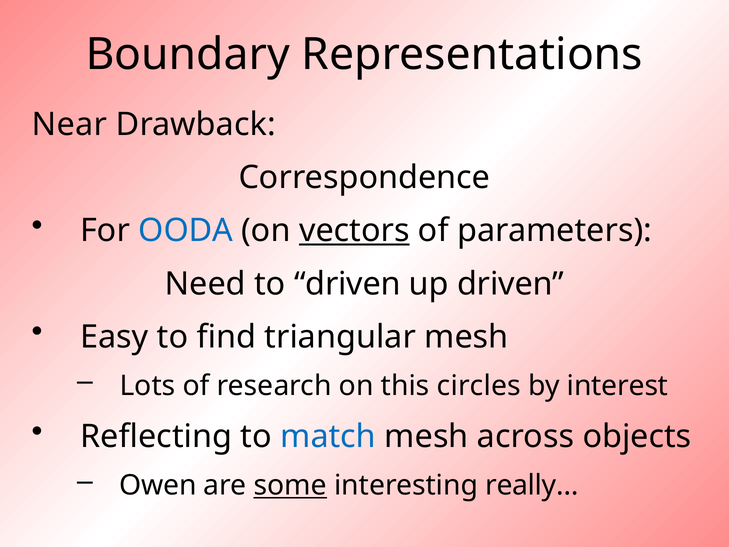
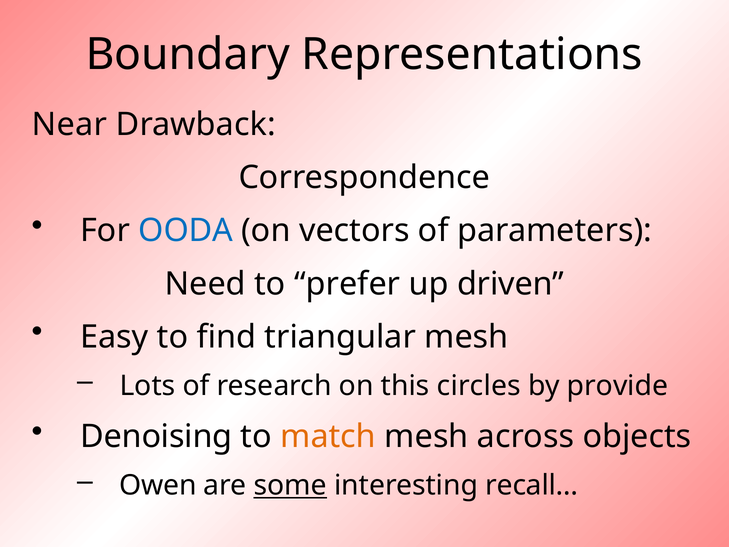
vectors underline: present -> none (354, 231)
to driven: driven -> prefer (347, 284)
interest: interest -> provide (617, 386)
Reflecting: Reflecting -> Denoising (156, 437)
match colour: blue -> orange (328, 437)
really…: really… -> recall… (532, 485)
